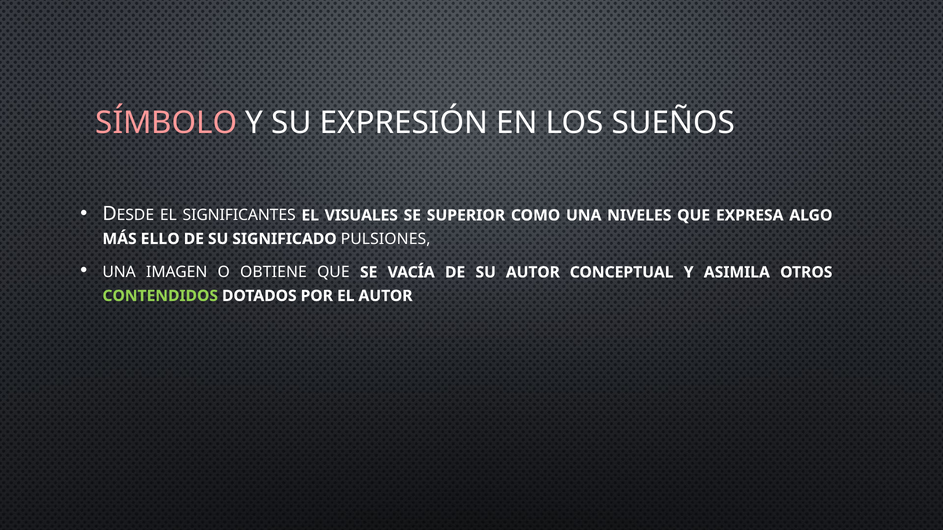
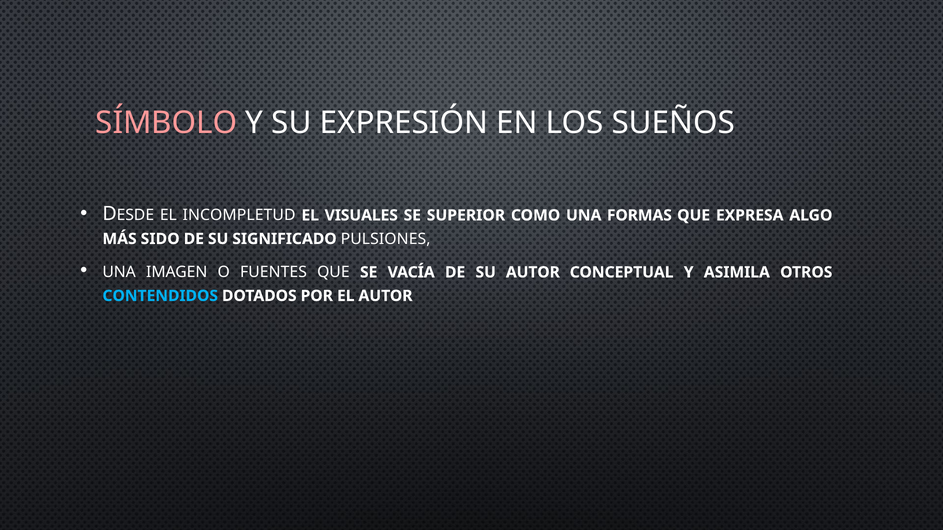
SIGNIFICANTES: SIGNIFICANTES -> INCOMPLETUD (239, 215)
NIVELES: NIVELES -> FORMAS (639, 215)
ELLO: ELLO -> SIDO (160, 239)
OBTIENE: OBTIENE -> FUENTES (273, 272)
CONTENDIDOS colour: light green -> light blue (160, 296)
